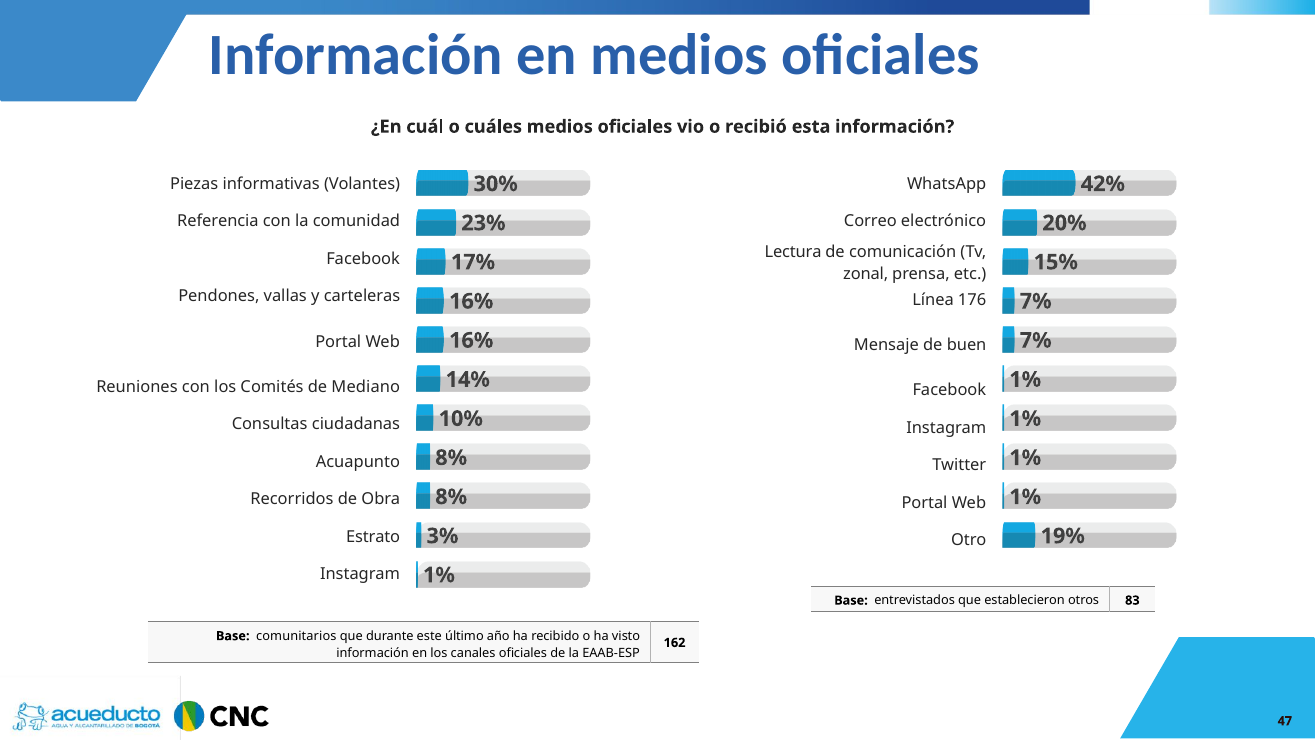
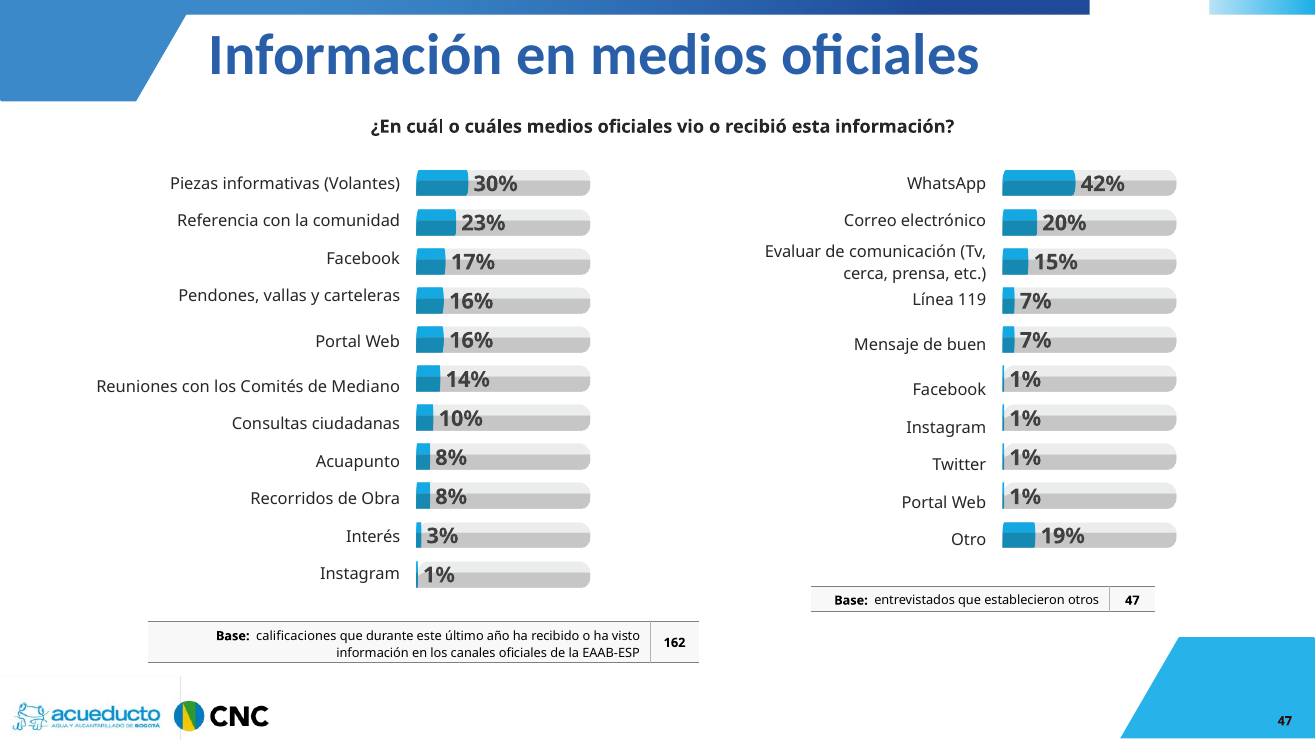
Lectura: Lectura -> Evaluar (793, 252)
zonal: zonal -> cerca (866, 274)
176: 176 -> 119 (972, 300)
Estrato: Estrato -> Interés (373, 537)
otros 83: 83 -> 47 (1132, 600)
comunitarios: comunitarios -> calificaciones (296, 636)
